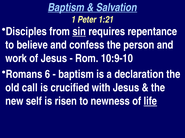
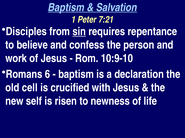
1:21: 1:21 -> 7:21 (106, 20)
call: call -> cell (30, 88)
life underline: present -> none (150, 102)
